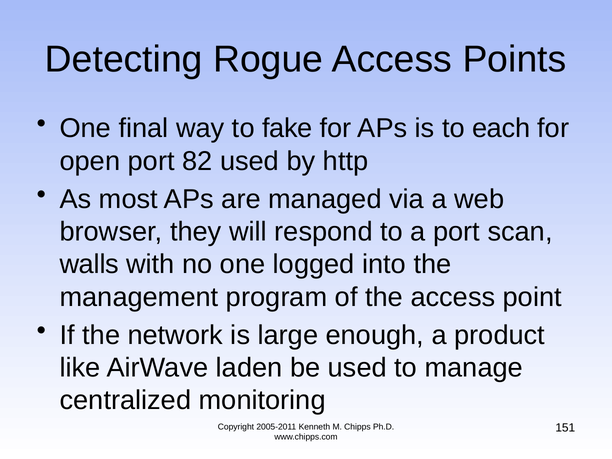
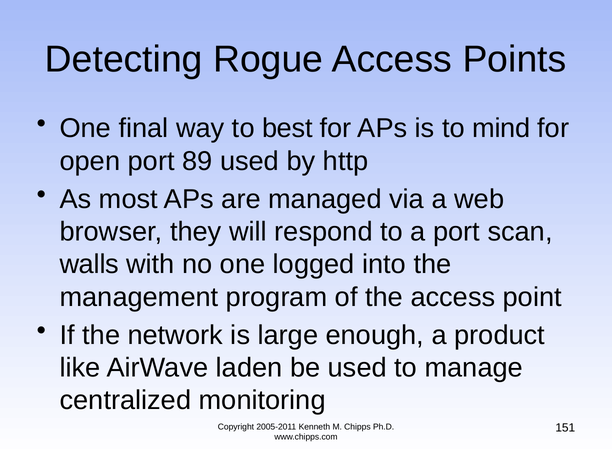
fake: fake -> best (287, 128)
each: each -> mind (501, 128)
82: 82 -> 89 (197, 161)
